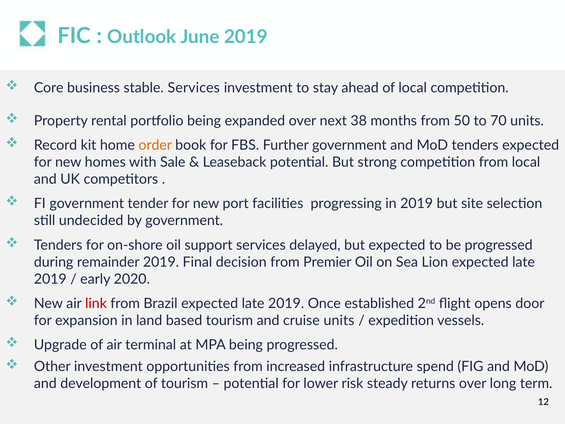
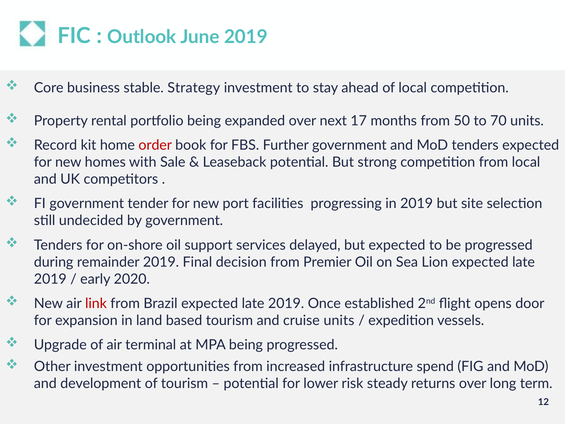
stable Services: Services -> Strategy (194, 88)
38: 38 -> 17 (359, 121)
order colour: orange -> red (155, 145)
